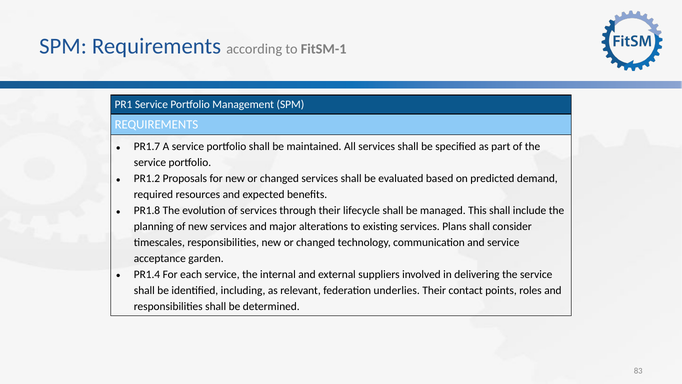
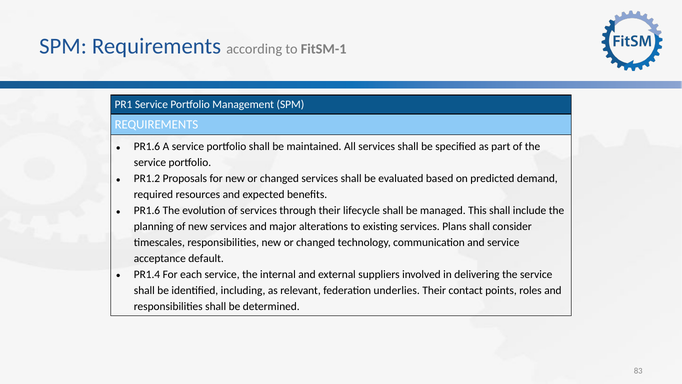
PR1.7: PR1.7 -> PR1.6 (147, 146)
PR1.8: PR1.8 -> PR1.6 (147, 210)
garden: garden -> default (206, 258)
